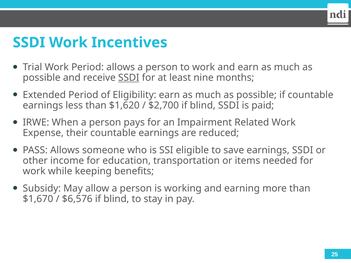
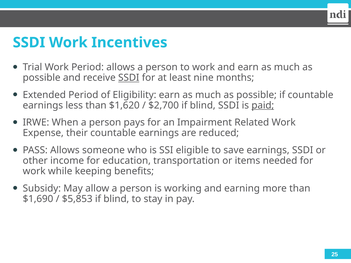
paid underline: none -> present (263, 105)
$1,670: $1,670 -> $1,690 (38, 199)
$6,576: $6,576 -> $5,853 (77, 199)
